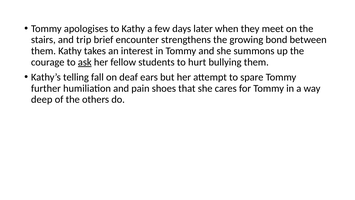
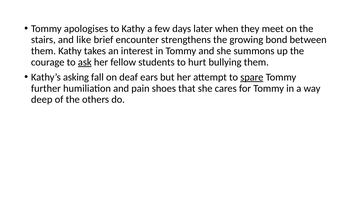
trip: trip -> like (84, 40)
telling: telling -> asking (76, 77)
spare underline: none -> present (252, 77)
